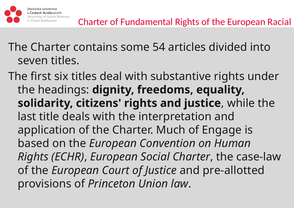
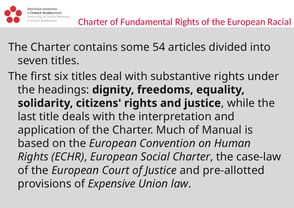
Engage: Engage -> Manual (222, 130)
Princeton: Princeton -> Expensive (112, 184)
